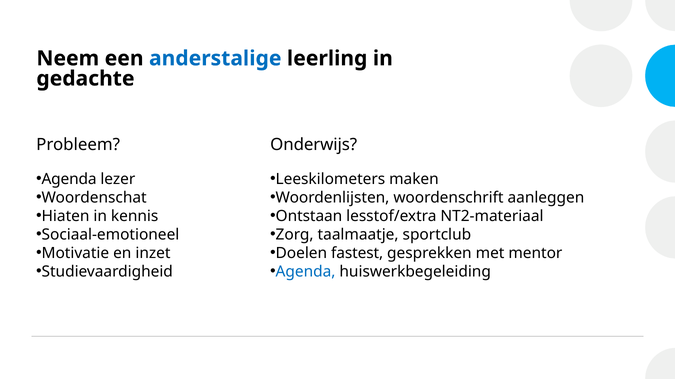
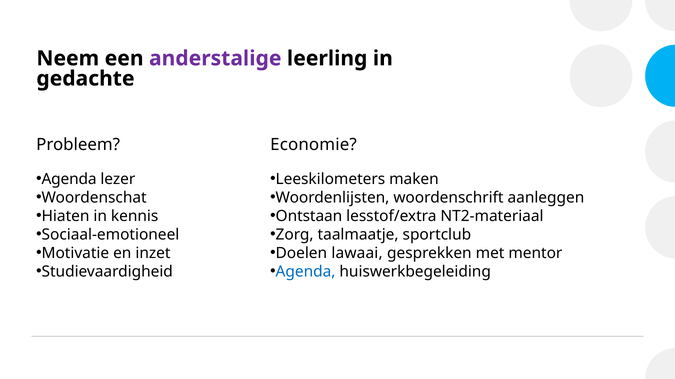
anderstalige colour: blue -> purple (215, 58)
Onderwijs: Onderwijs -> Economie (314, 145)
fastest: fastest -> lawaai (357, 253)
